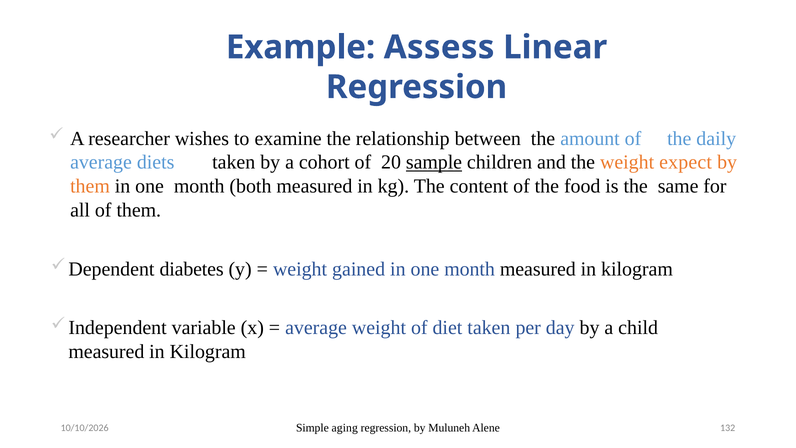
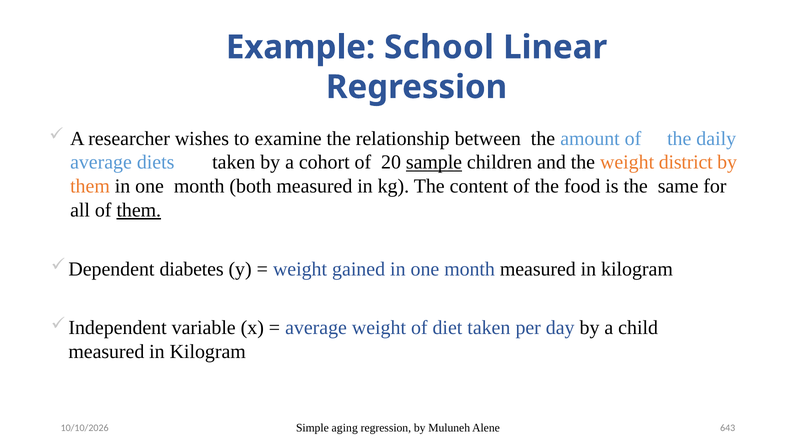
Assess: Assess -> School (439, 47)
expect: expect -> district (686, 162)
them underline: none -> present (139, 210)
132: 132 -> 643 (728, 427)
